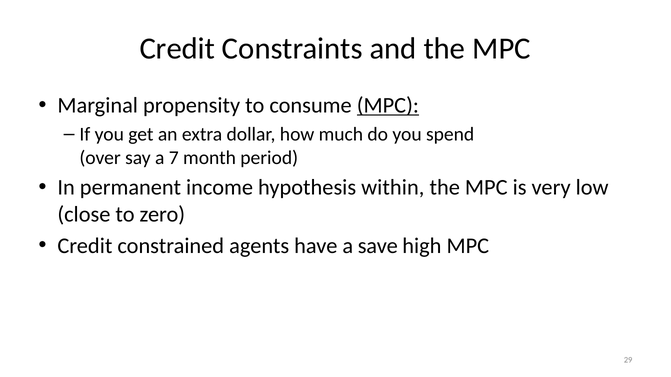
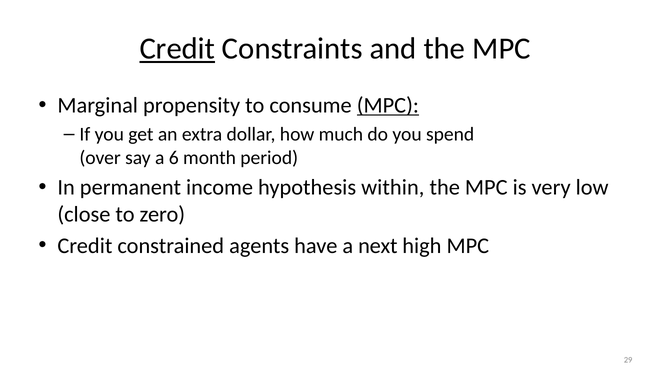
Credit underline: none -> present (177, 49)
7: 7 -> 6 (174, 158)
save: save -> next (378, 246)
